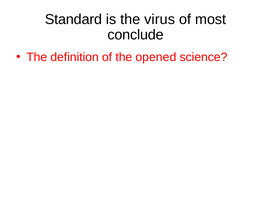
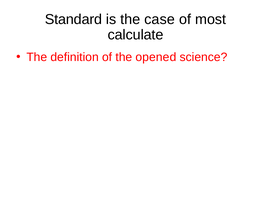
virus: virus -> case (160, 19)
conclude: conclude -> calculate (136, 35)
